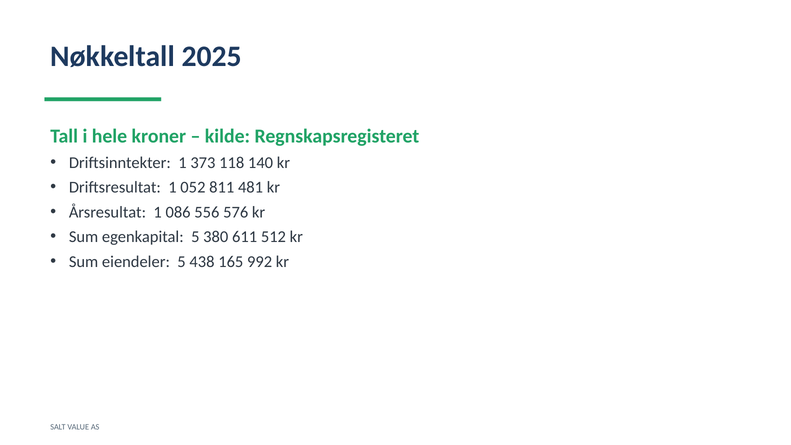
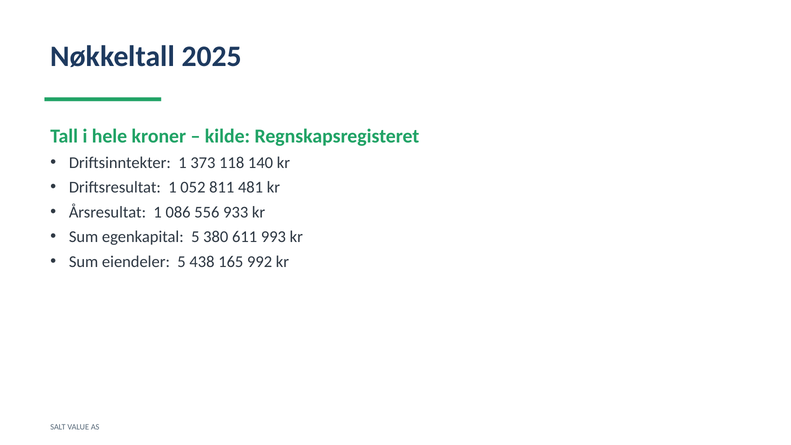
576: 576 -> 933 (236, 212)
512: 512 -> 993 (273, 237)
